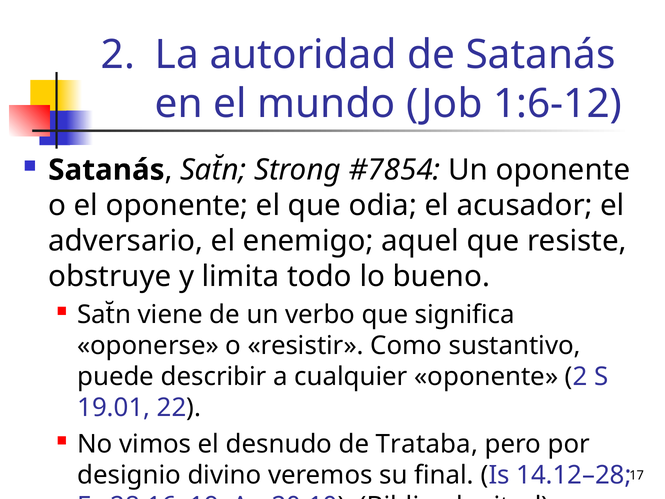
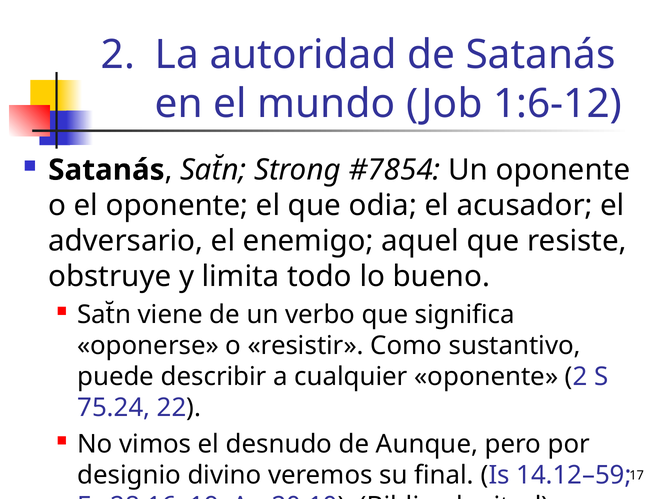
19.01: 19.01 -> 75.24 (114, 408)
Trataba: Trataba -> Aunque (427, 444)
14.12–28: 14.12–28 -> 14.12–59 (574, 475)
